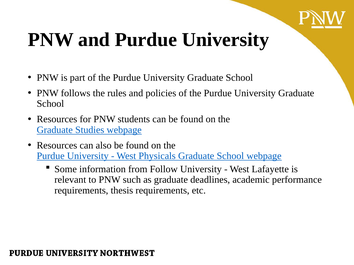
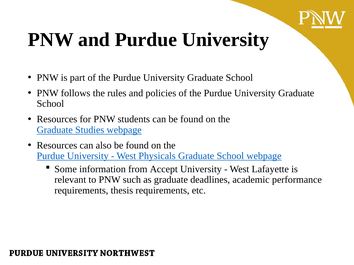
Follow: Follow -> Accept (164, 169)
